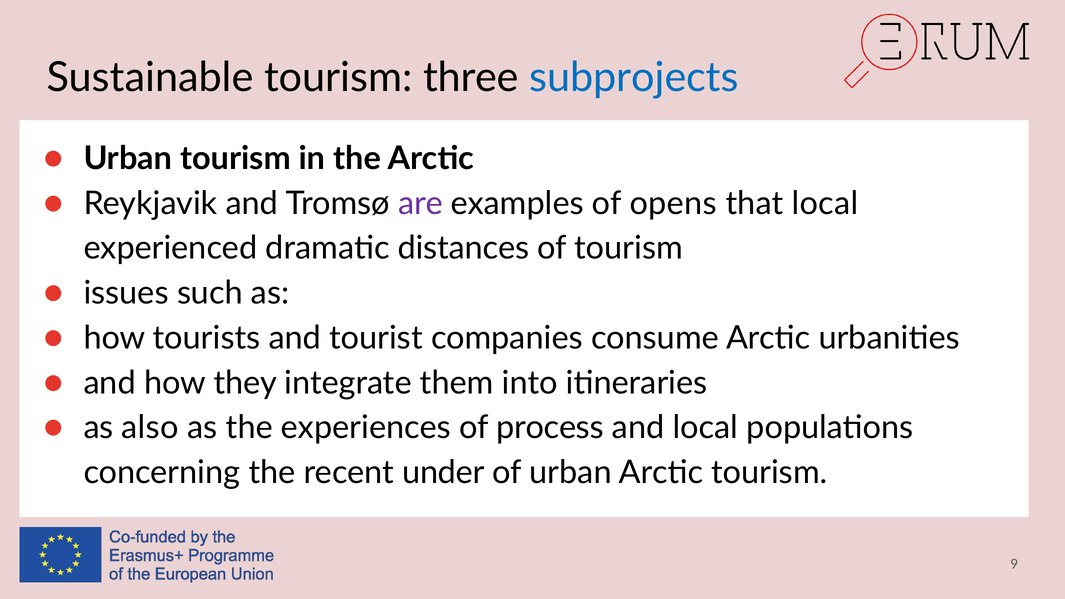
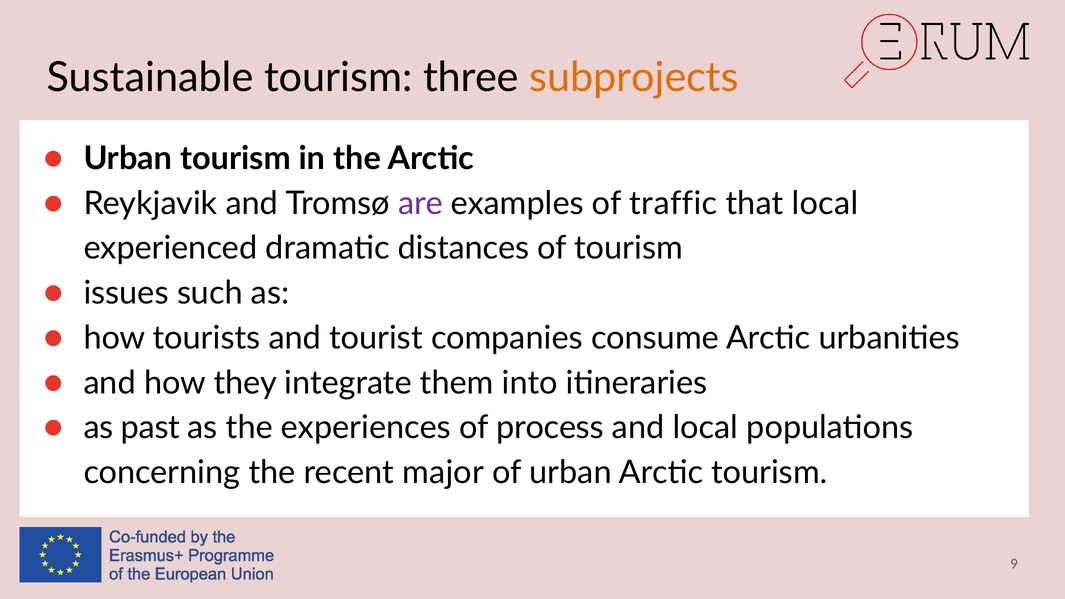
subprojects colour: blue -> orange (634, 78)
opens: opens -> traffic (673, 203)
also: also -> past (150, 428)
under: under -> major (443, 473)
